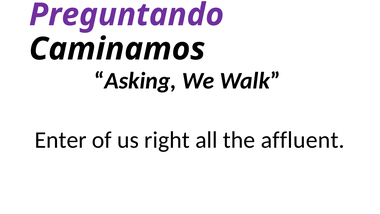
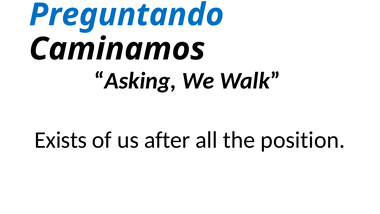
Preguntando colour: purple -> blue (126, 15)
Enter: Enter -> Exists (61, 140)
right: right -> after (167, 140)
affluent: affluent -> position (303, 140)
